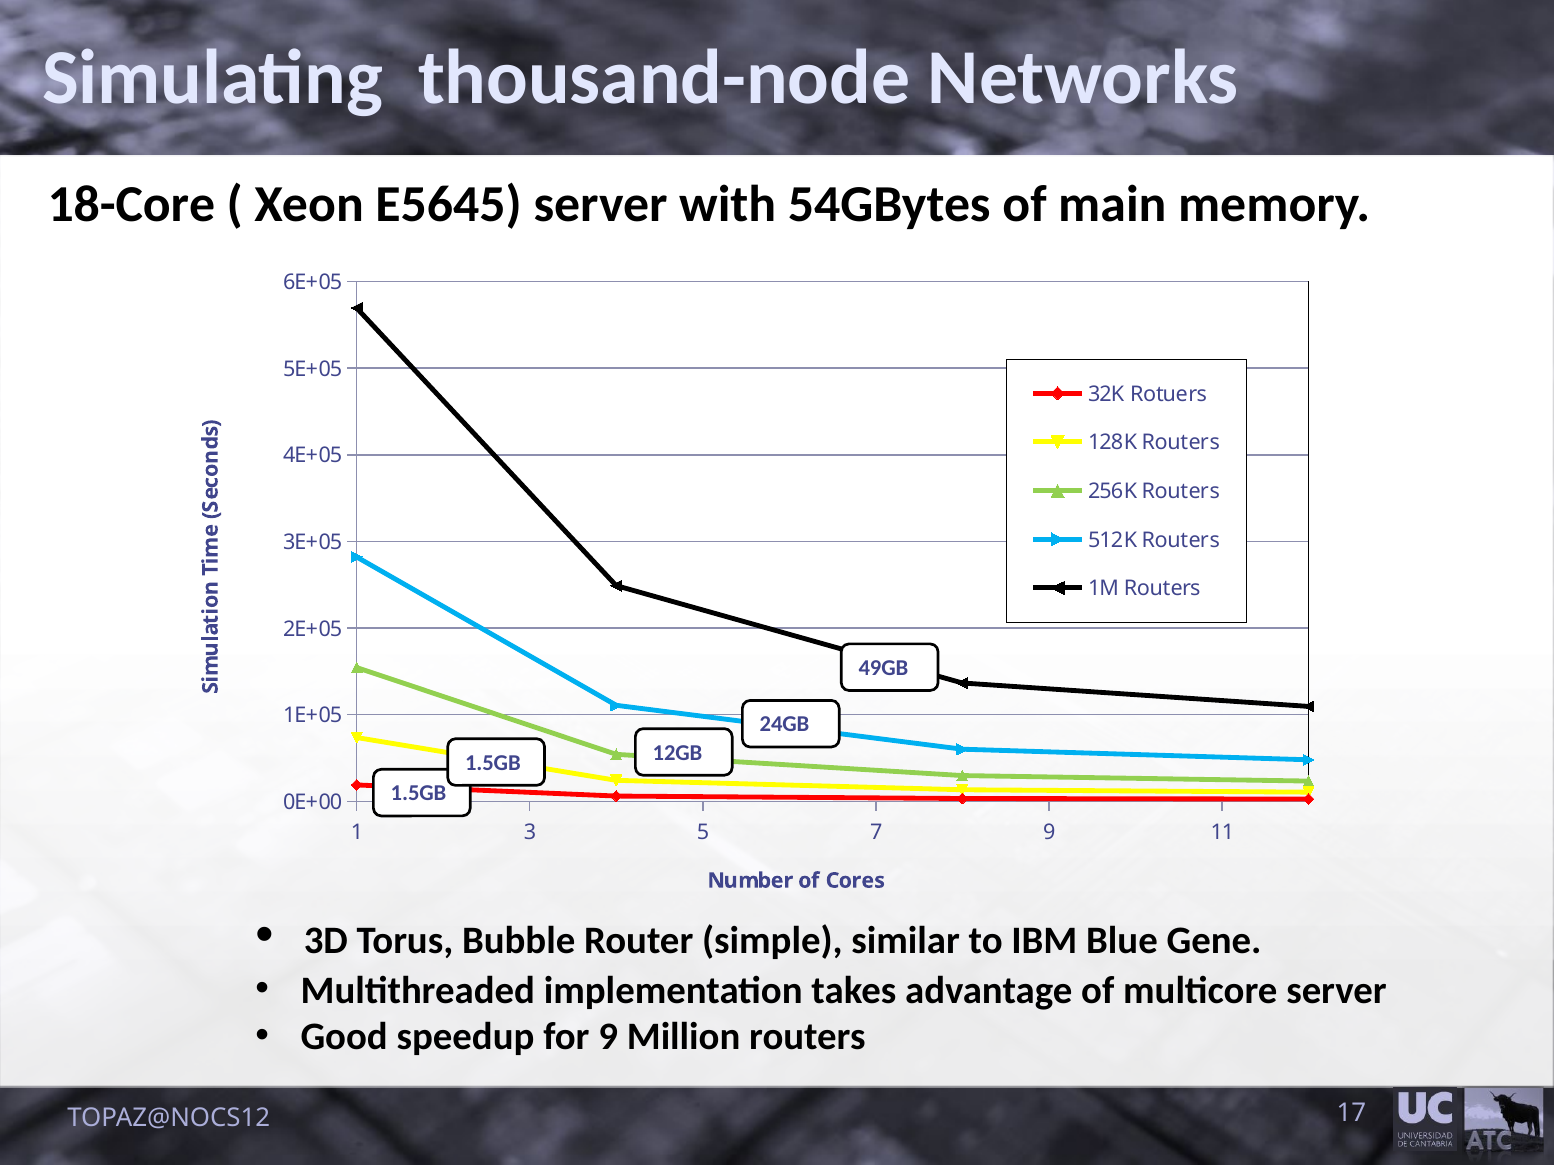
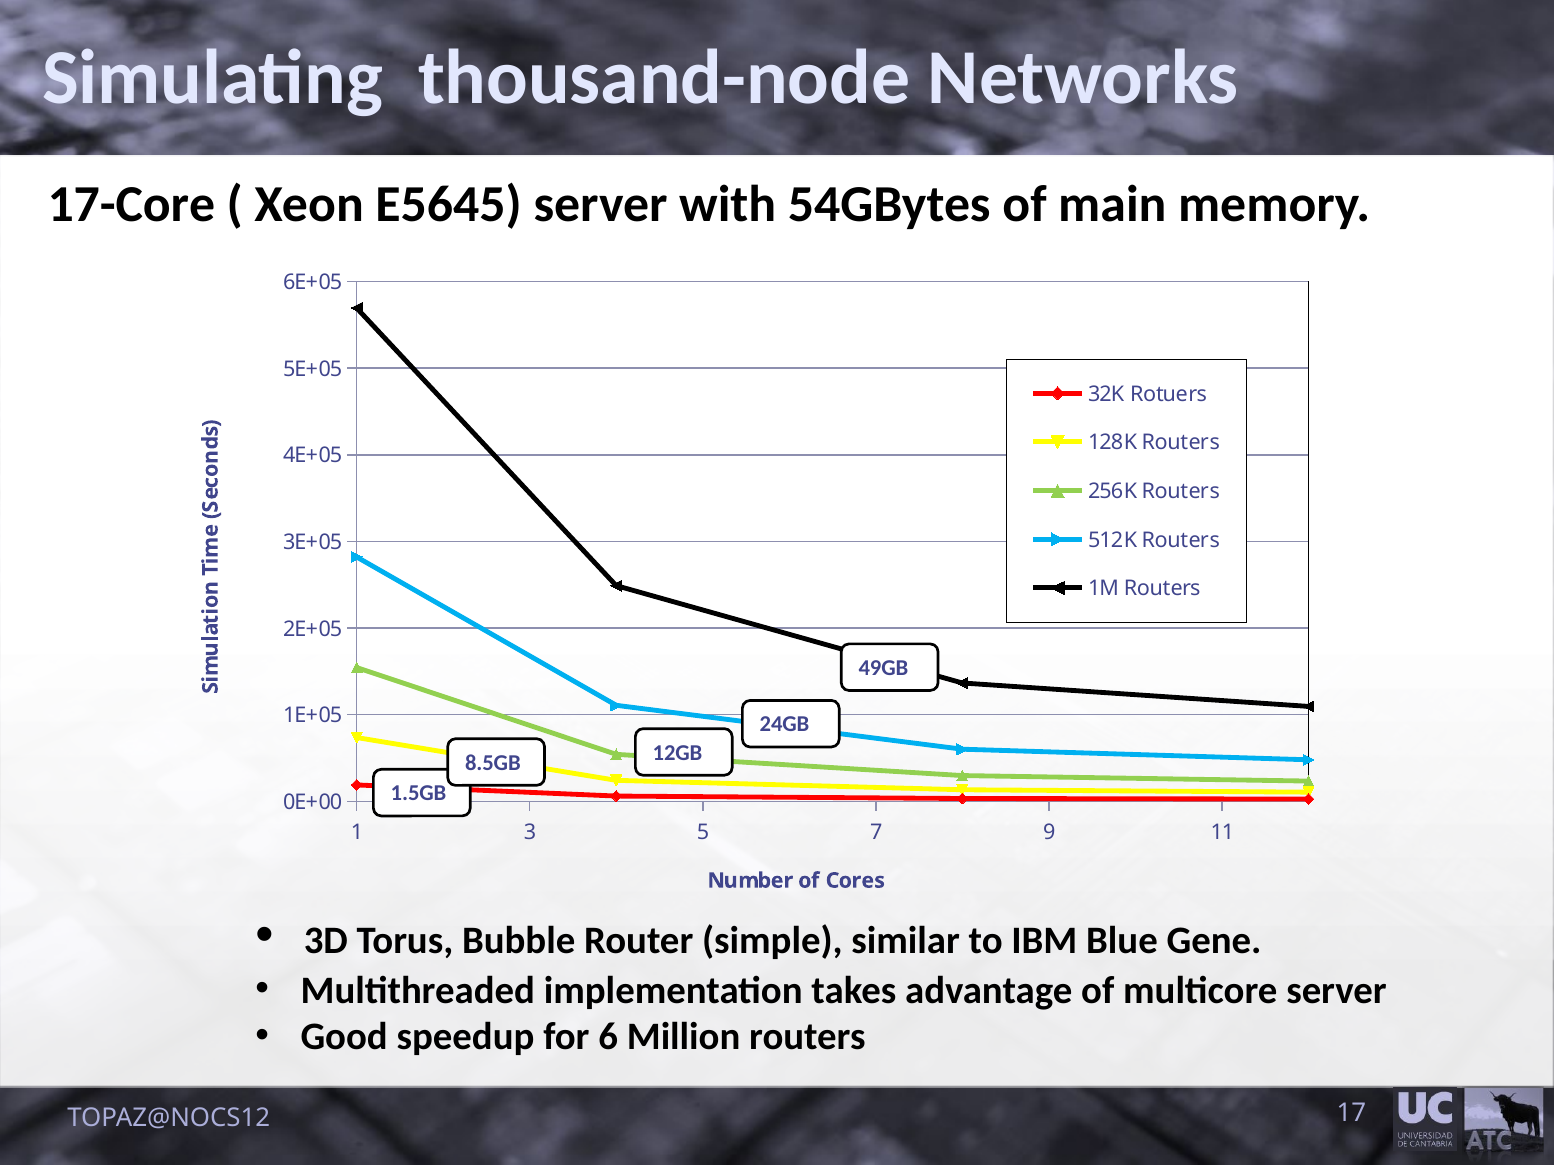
18-Core: 18-Core -> 17-Core (131, 205)
1.5GB: 1.5GB -> 8.5GB (493, 763)
for 9: 9 -> 6 (608, 1037)
